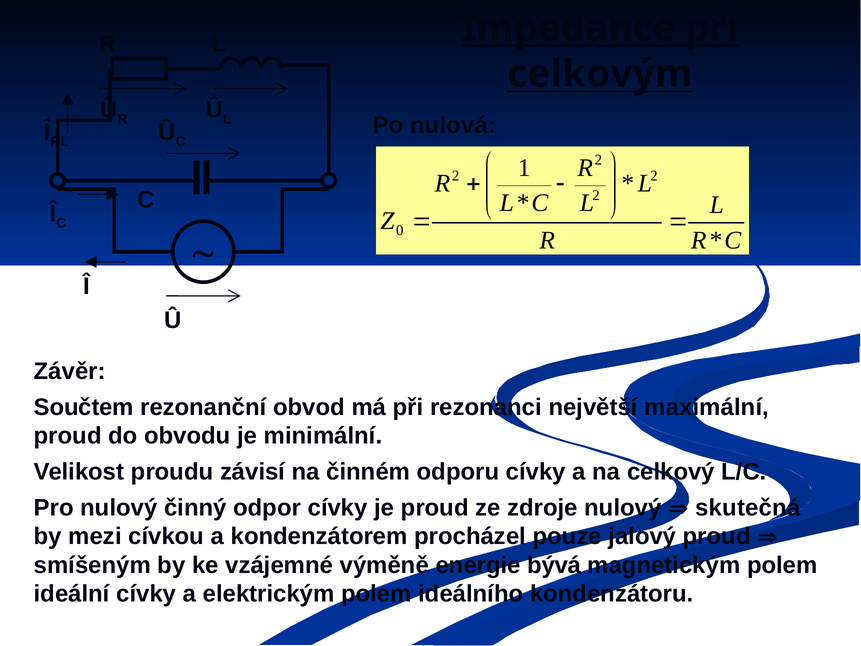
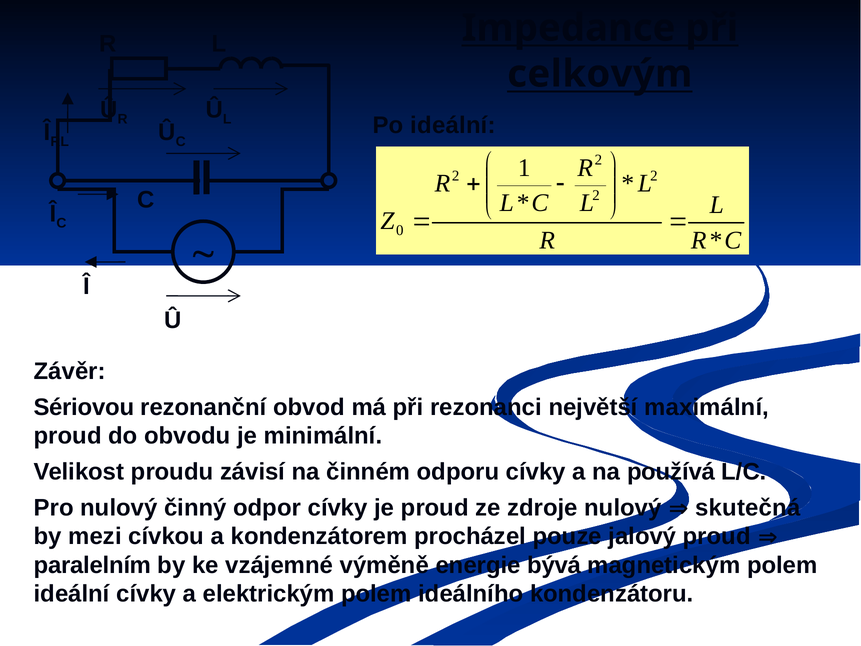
Po nulová: nulová -> ideální (453, 125)
Součtem: Součtem -> Sériovou (84, 407)
celkový: celkový -> používá (671, 472)
smíšeným: smíšeným -> paralelním (92, 565)
